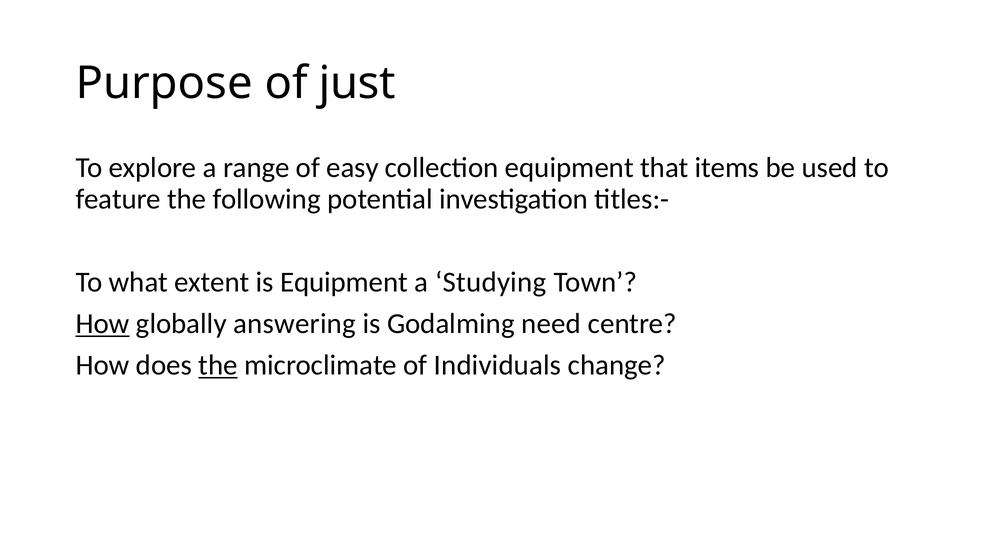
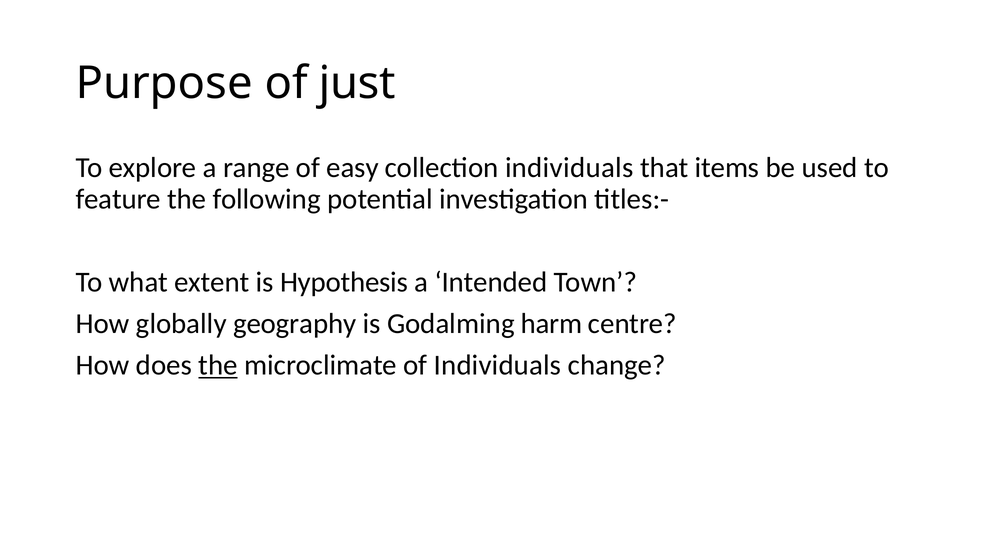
collection equipment: equipment -> individuals (569, 168)
is Equipment: Equipment -> Hypothesis (344, 282)
Studying: Studying -> Intended (491, 282)
How underline: present -> none (103, 324)
answering: answering -> geography (295, 324)
need: need -> harm (551, 324)
